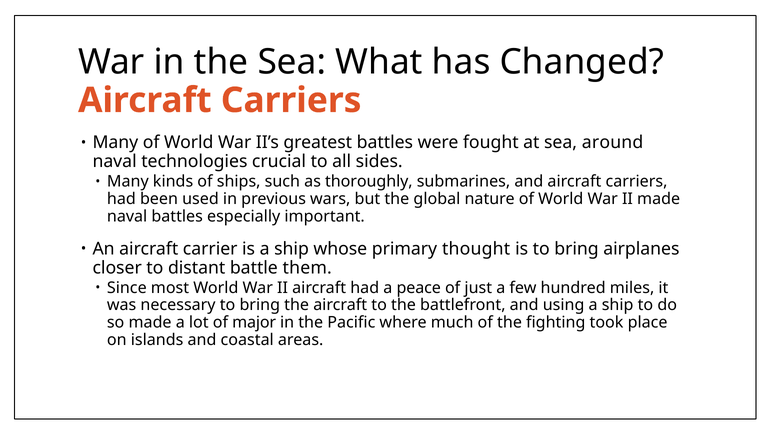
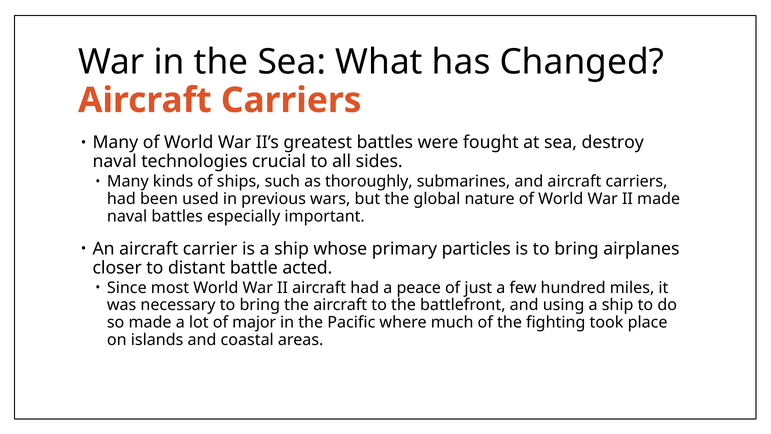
around: around -> destroy (613, 142)
thought: thought -> particles (476, 249)
them: them -> acted (307, 268)
